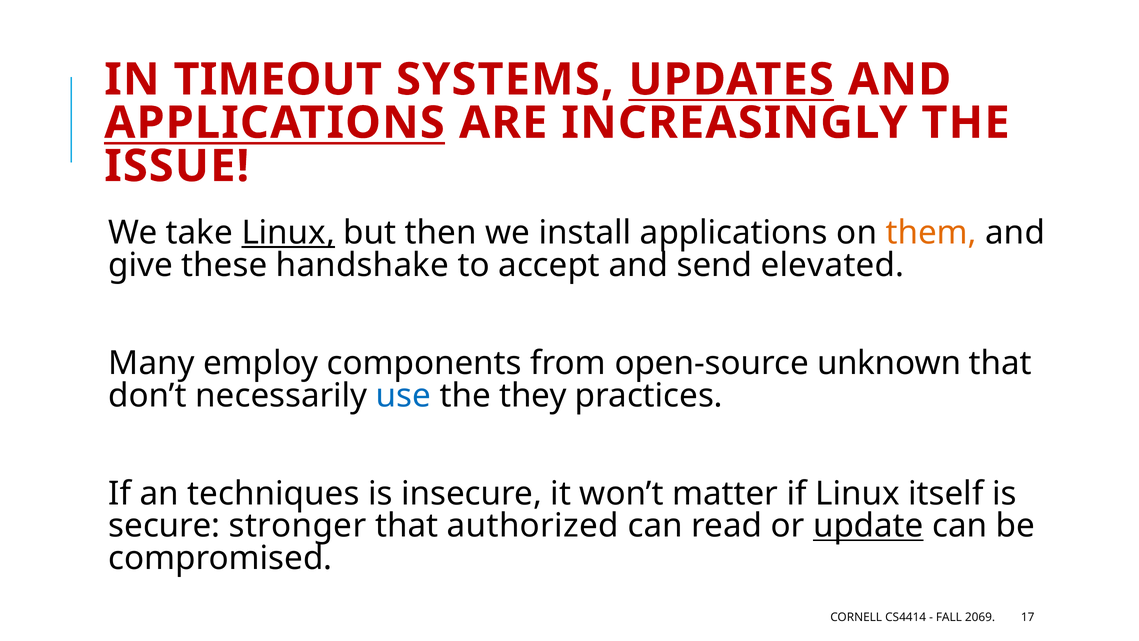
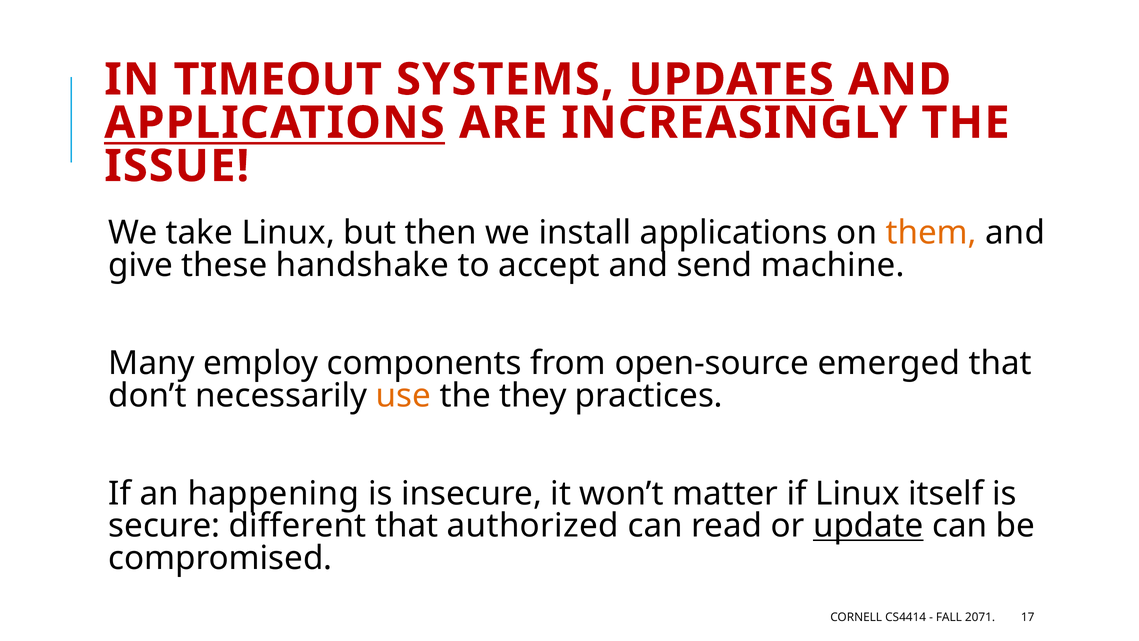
Linux underline: present -> none (288, 233)
elevated: elevated -> machine (833, 265)
unknown: unknown -> emerged (889, 363)
use colour: blue -> orange (403, 395)
techniques: techniques -> happening (273, 493)
stronger: stronger -> different (298, 526)
2069: 2069 -> 2071 (980, 617)
